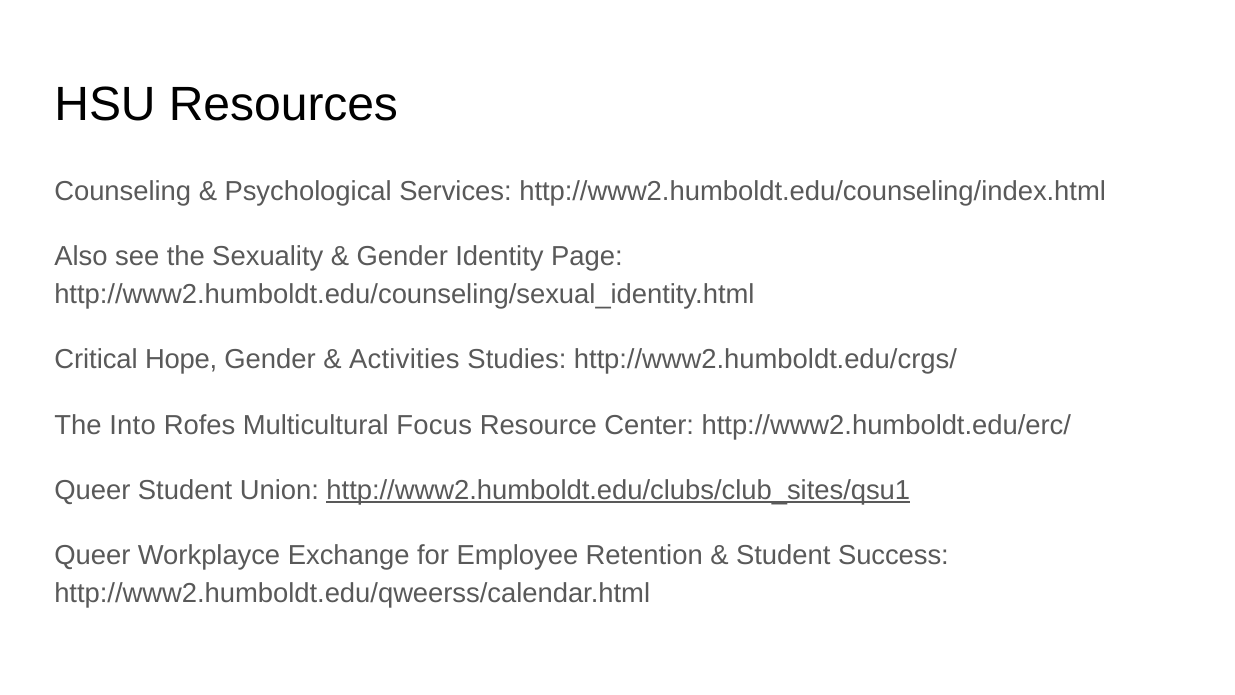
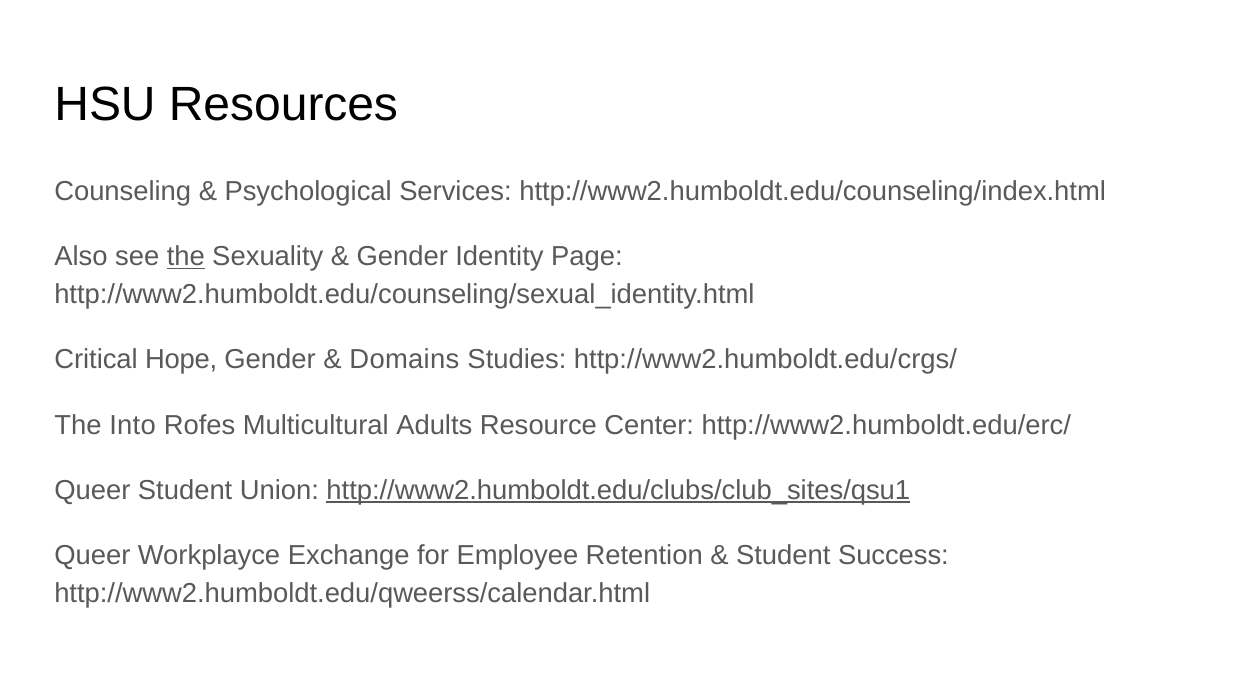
the underline: none -> present (186, 257)
Activities: Activities -> Domains (404, 360)
Focus: Focus -> Adults (434, 425)
